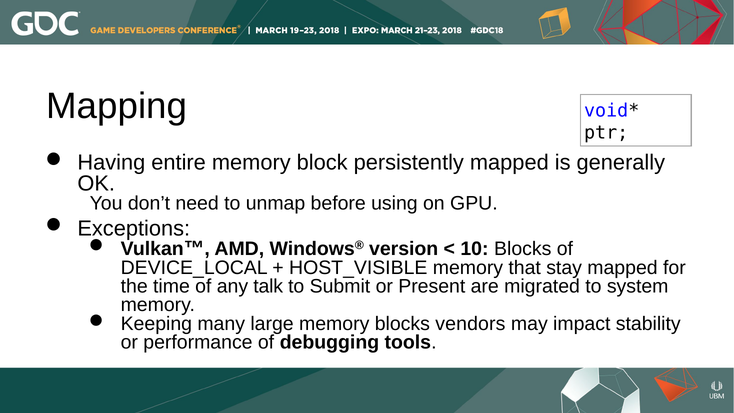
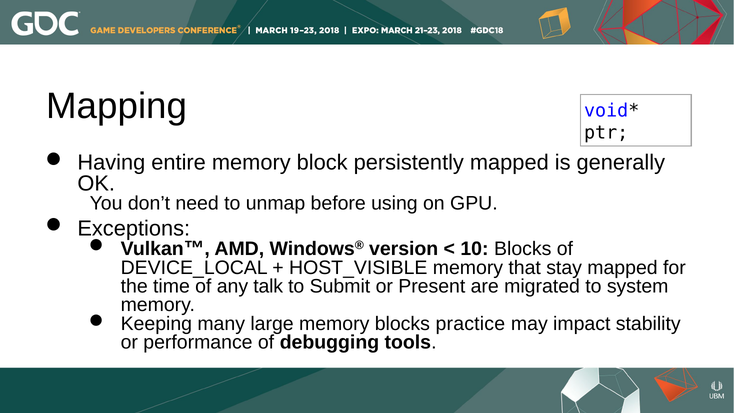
vendors: vendors -> practice (470, 324)
